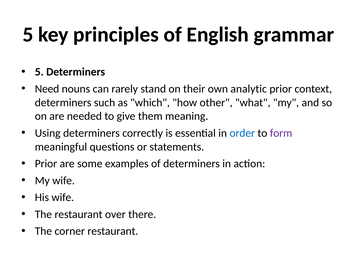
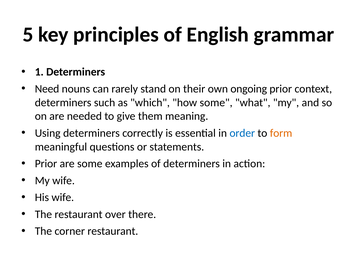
5: 5 -> 1 (39, 72)
analytic: analytic -> ongoing (249, 89)
how other: other -> some (216, 102)
form colour: purple -> orange (281, 133)
